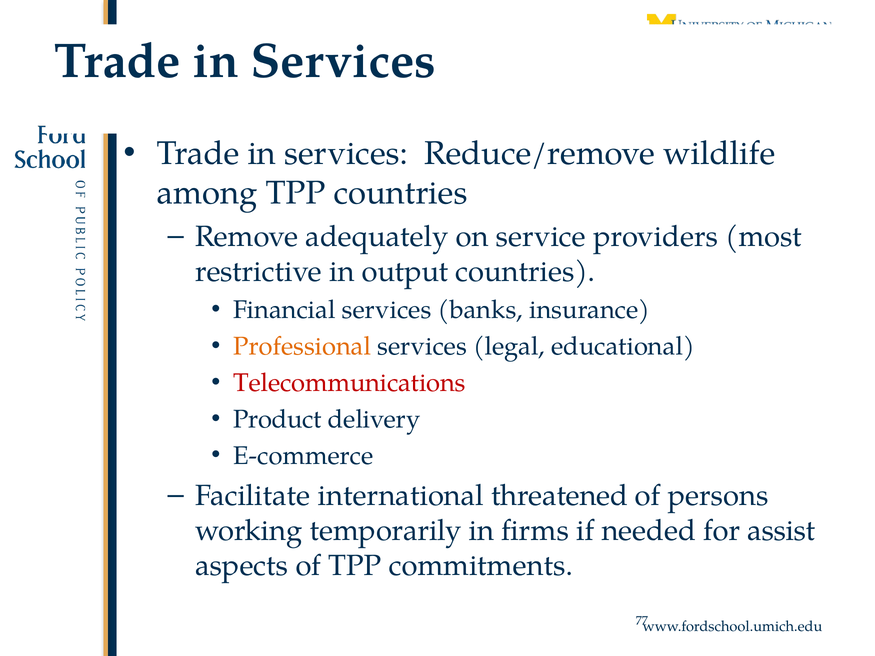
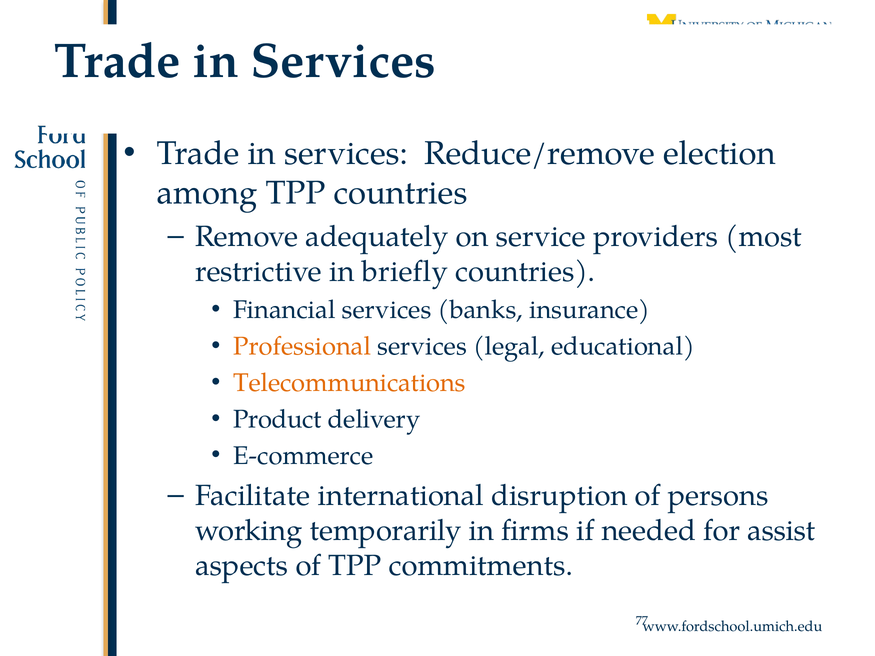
wildlife: wildlife -> election (719, 153)
output: output -> briefly (405, 272)
Telecommunications colour: red -> orange (349, 383)
threatened: threatened -> disruption (559, 496)
